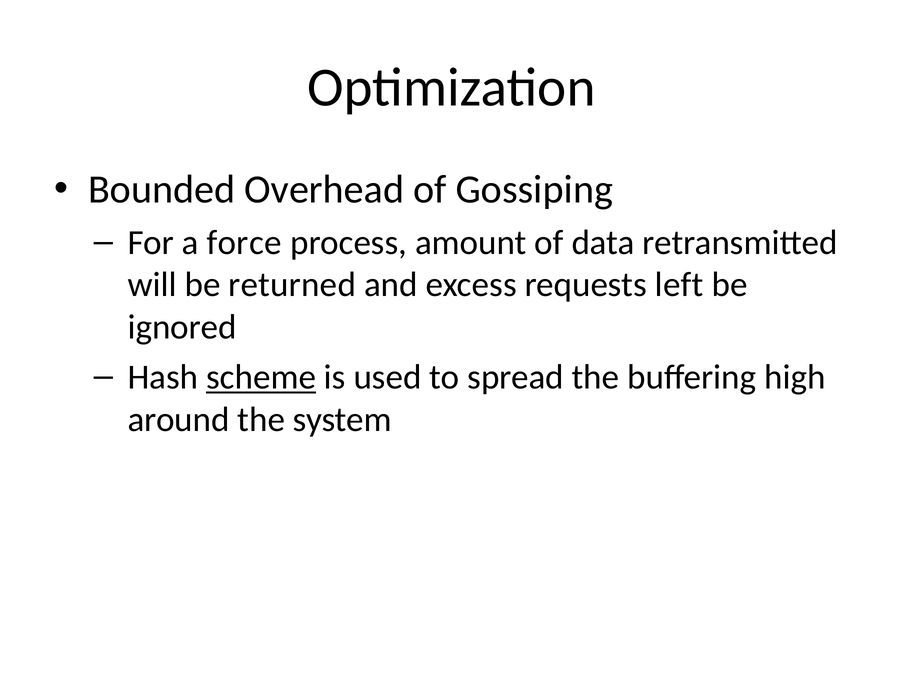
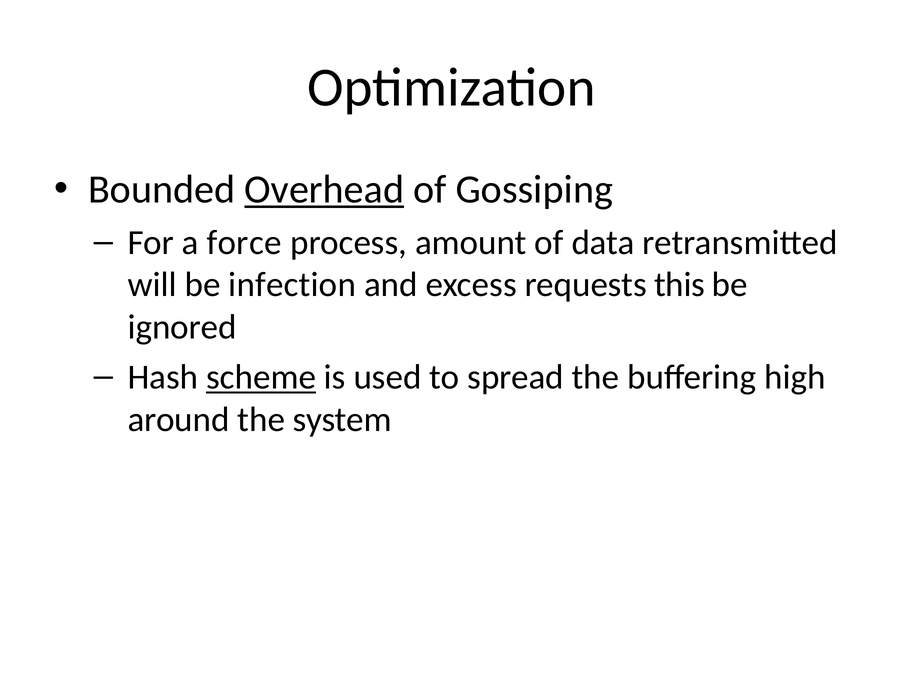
Overhead underline: none -> present (324, 189)
returned: returned -> infection (292, 284)
left: left -> this (680, 284)
